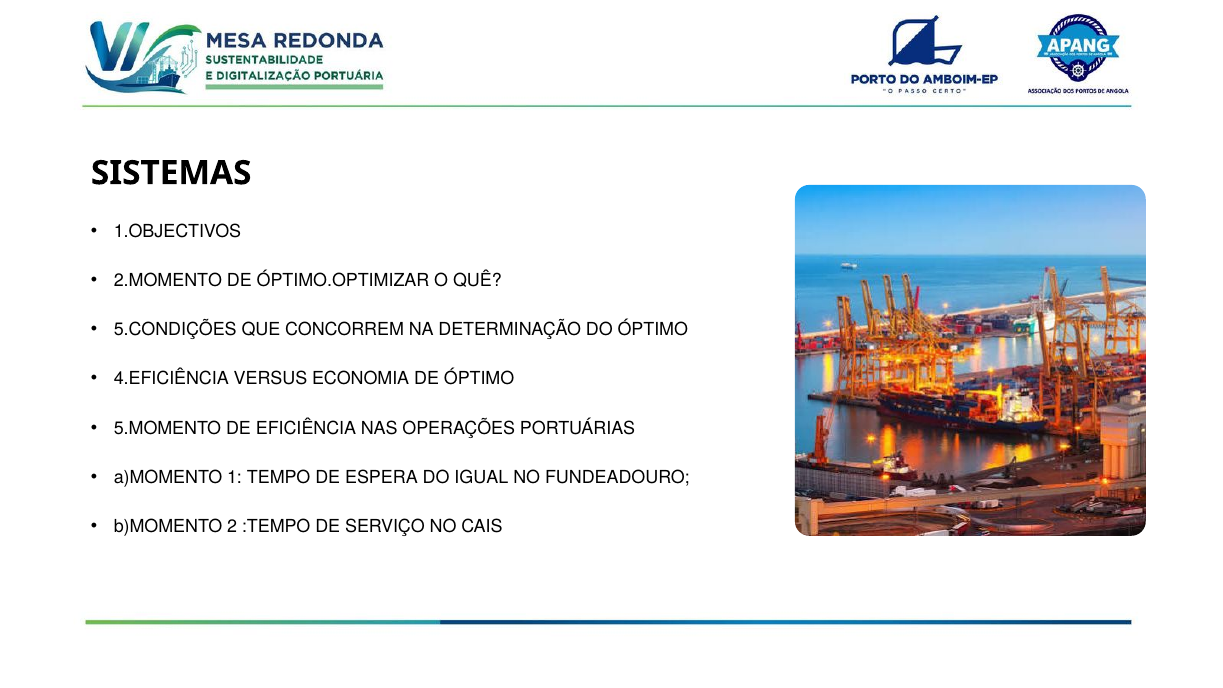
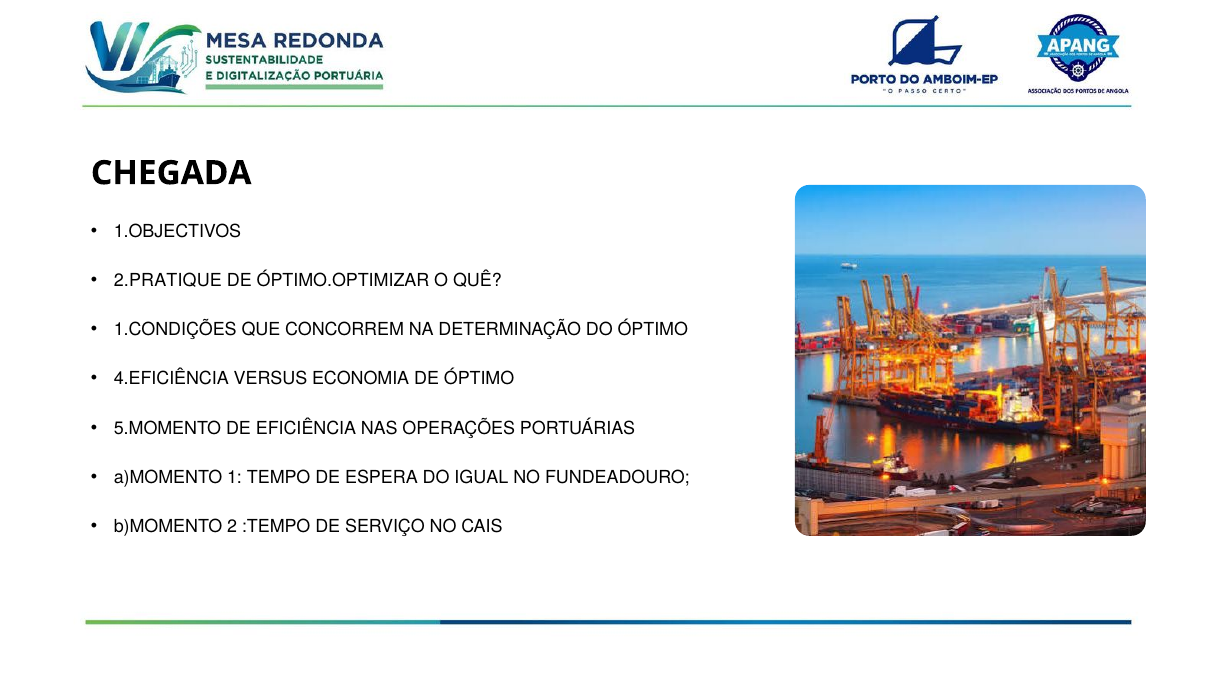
SISTEMAS: SISTEMAS -> CHEGADA (171, 173)
2.MOMENTO: 2.MOMENTO -> 2.PRATIQUE (168, 281)
5.CONDIÇÕES: 5.CONDIÇÕES -> 1.CONDIÇÕES (175, 330)
